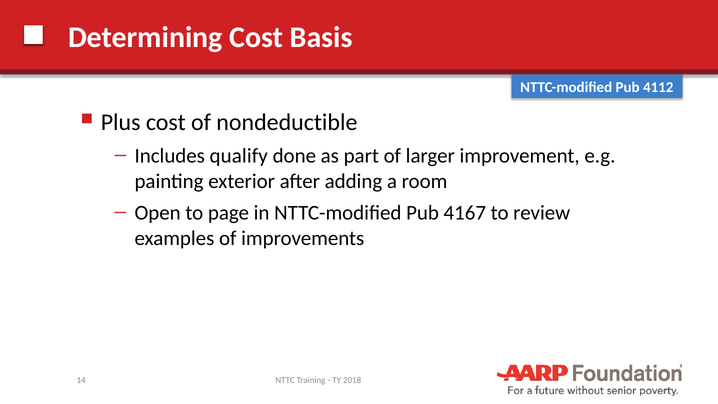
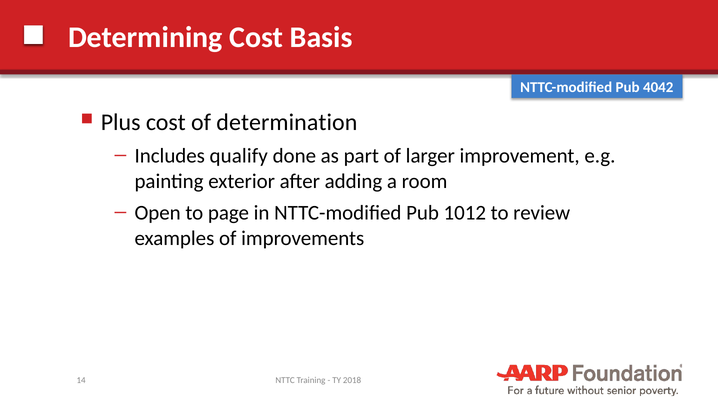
4112: 4112 -> 4042 (658, 87)
nondeductible: nondeductible -> determination (287, 122)
4167: 4167 -> 1012 (465, 213)
